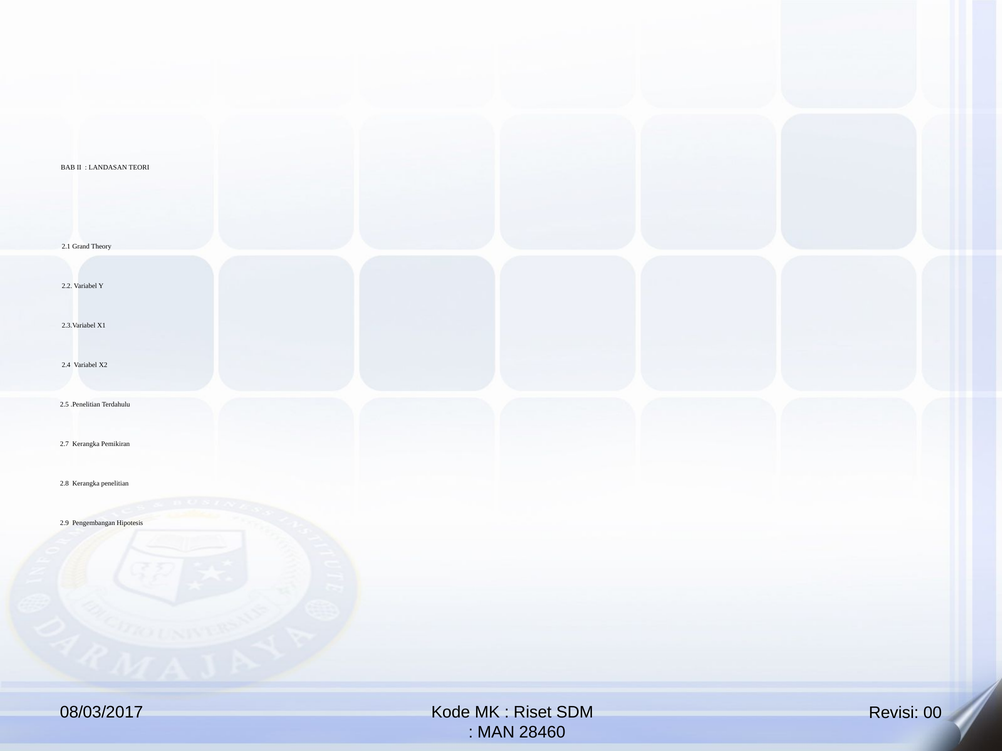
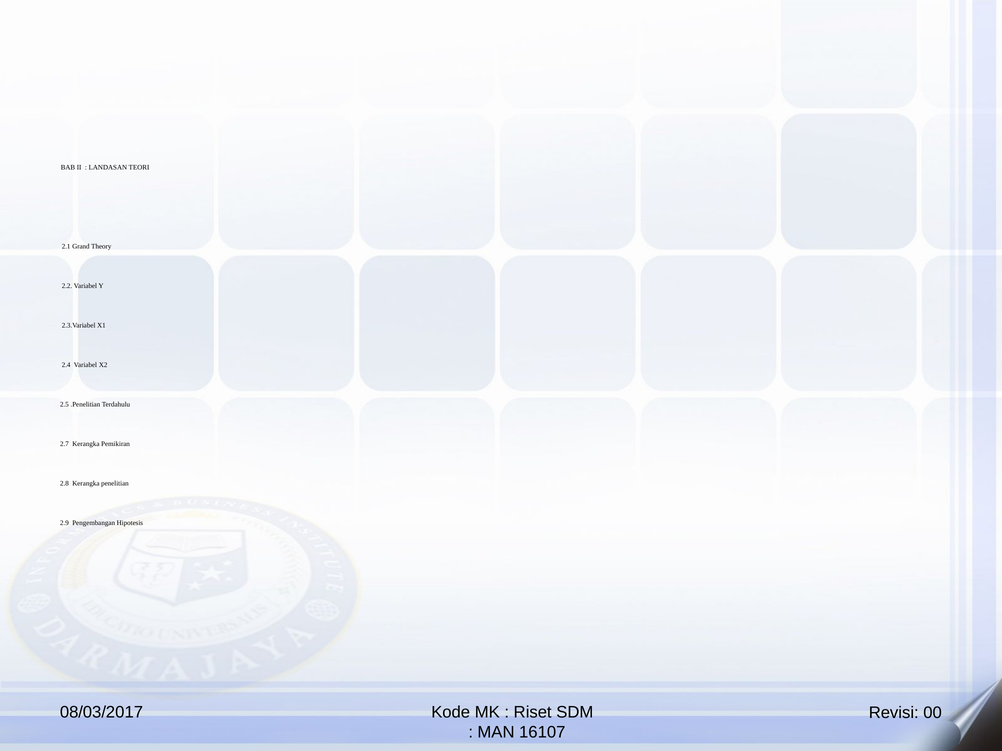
28460: 28460 -> 16107 (542, 733)
